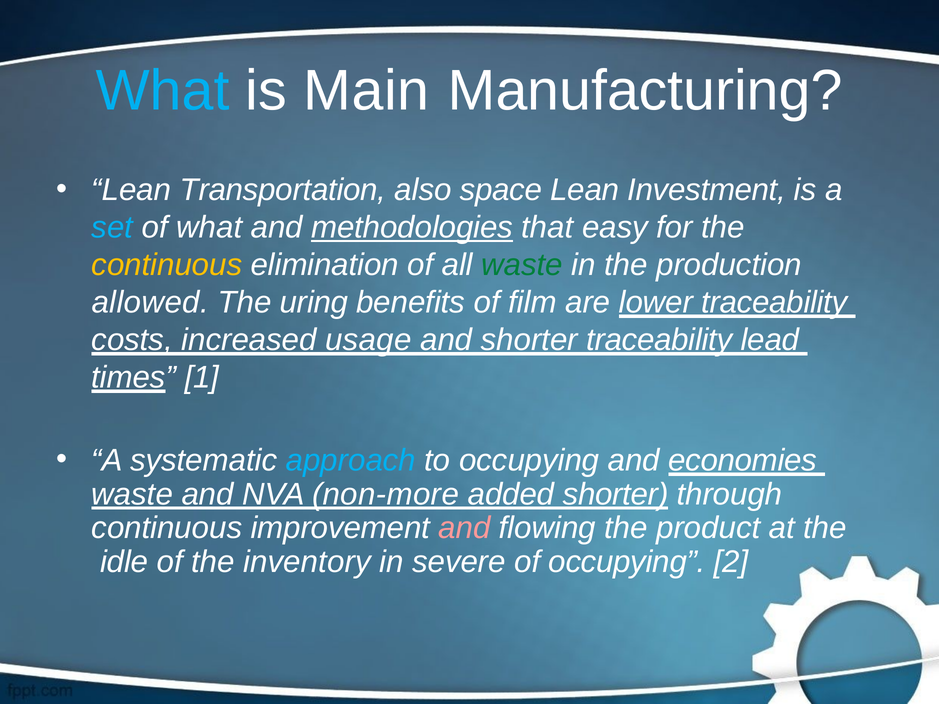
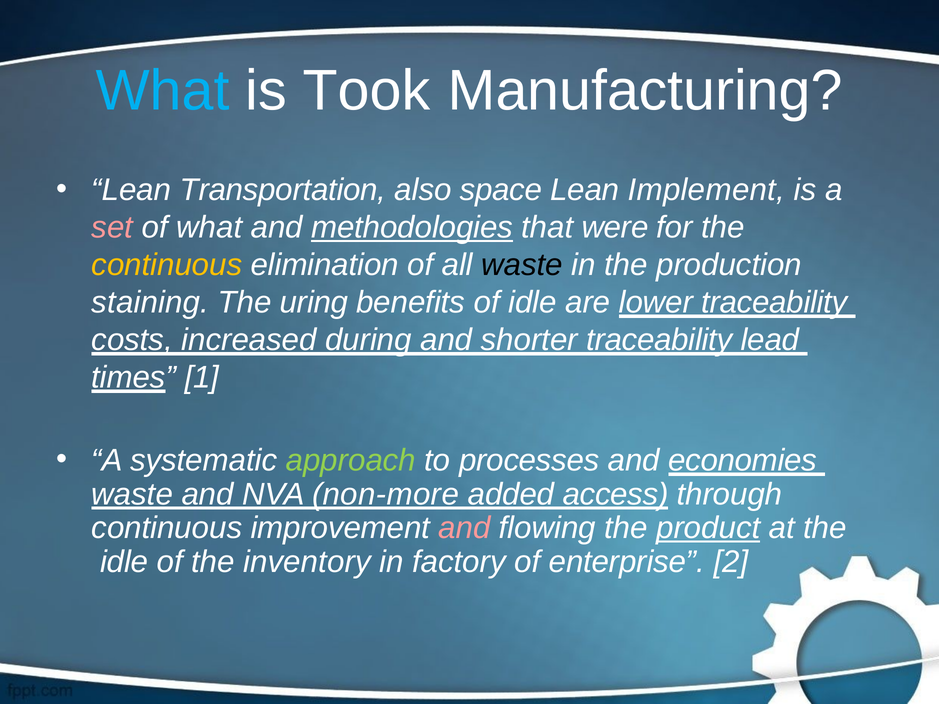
Main: Main -> Took (367, 91)
Investment: Investment -> Implement (706, 190)
set colour: light blue -> pink (112, 228)
easy: easy -> were (615, 228)
waste colour: green -> black (522, 265)
allowed: allowed -> staining (150, 303)
of film: film -> idle (532, 303)
usage: usage -> during (368, 340)
approach colour: light blue -> light green (351, 461)
to occupying: occupying -> processes (529, 461)
added shorter: shorter -> access (616, 494)
product underline: none -> present (708, 528)
severe: severe -> factory (459, 562)
of occupying: occupying -> enterprise (627, 562)
